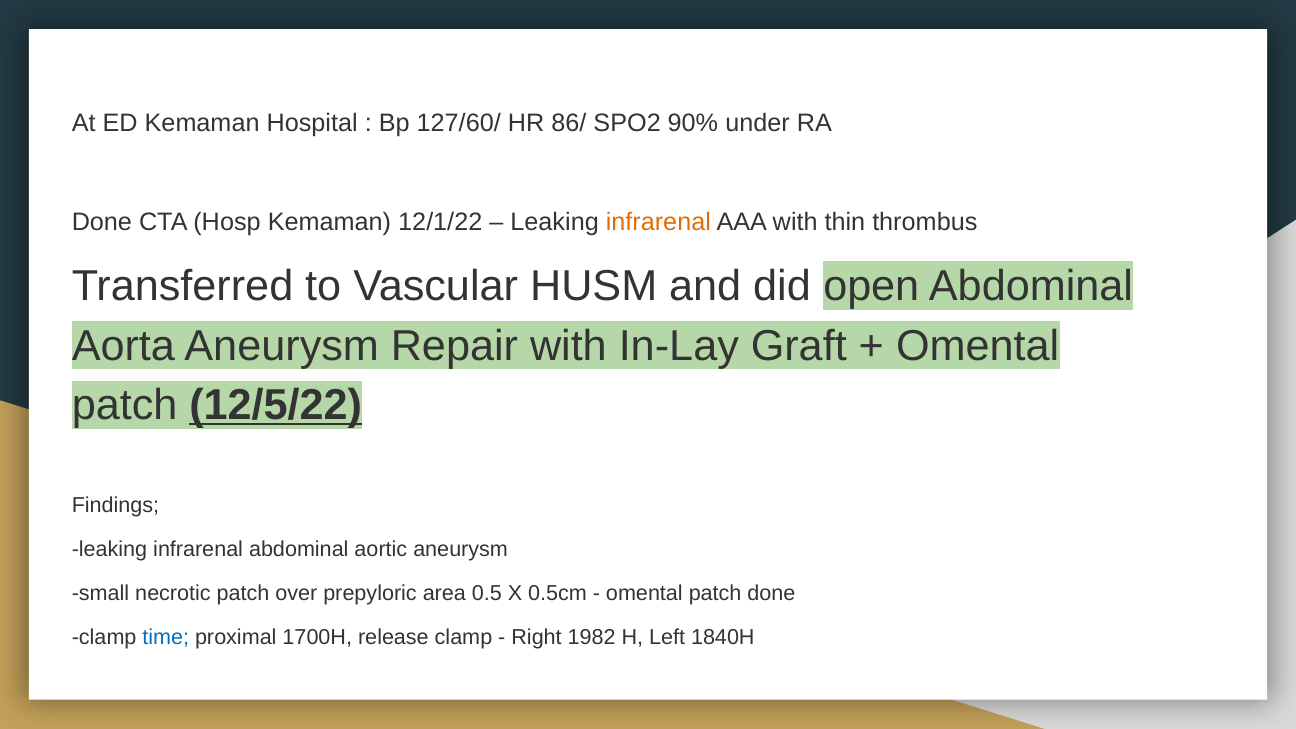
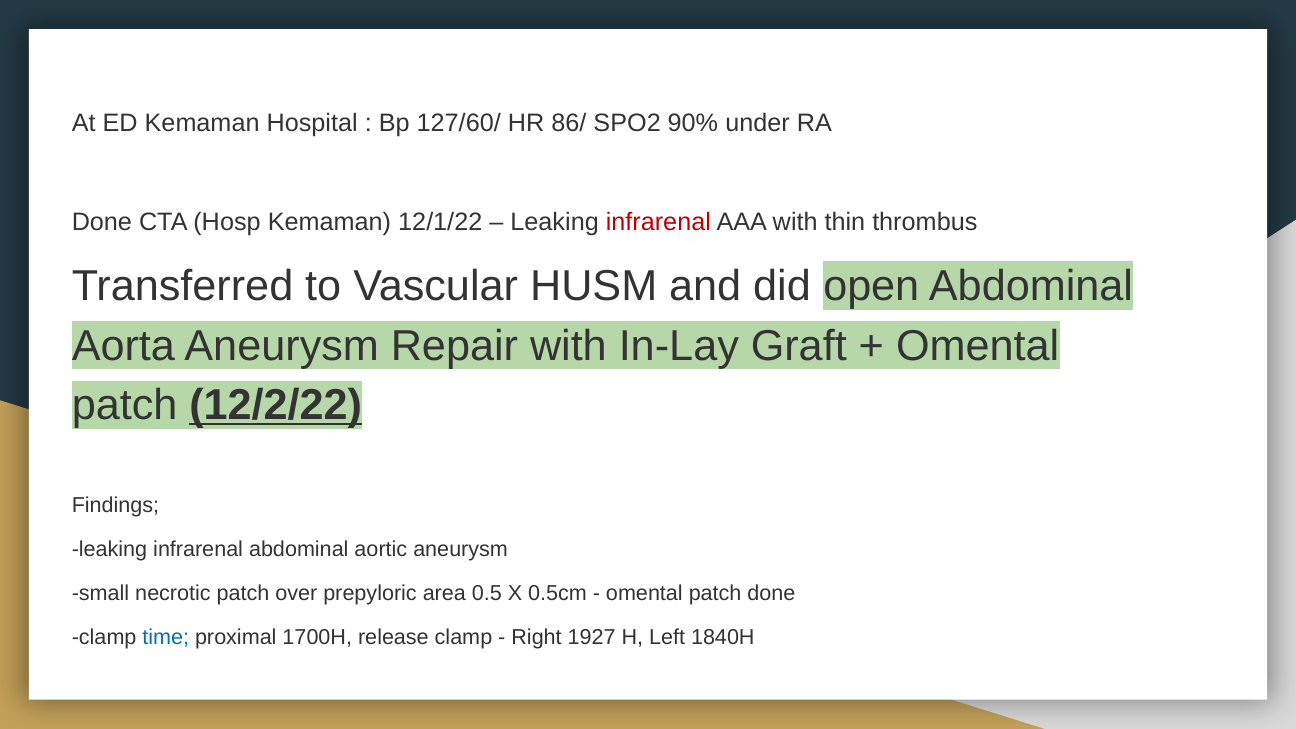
infrarenal colour: orange -> red (658, 222)
12/5/22: 12/5/22 -> 12/2/22 (276, 405)
1982: 1982 -> 1927 (592, 638)
